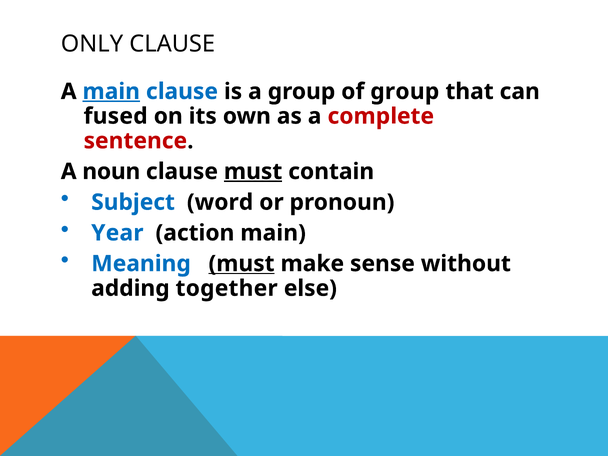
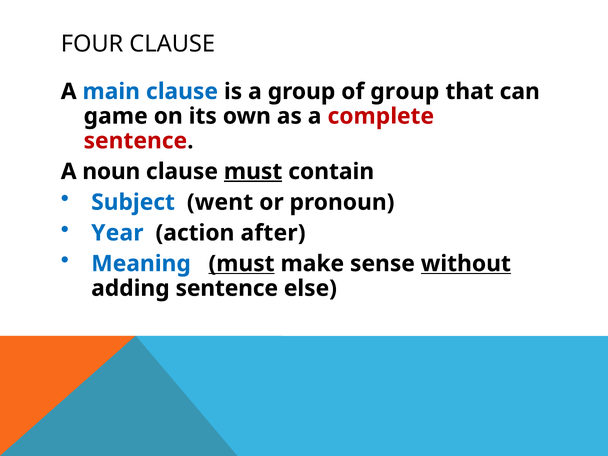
ONLY: ONLY -> FOUR (92, 44)
main underline: present -> none (111, 91)
fused: fused -> game (116, 116)
word: word -> went (220, 202)
action main: main -> after (273, 233)
without underline: none -> present (466, 264)
adding together: together -> sentence (227, 288)
